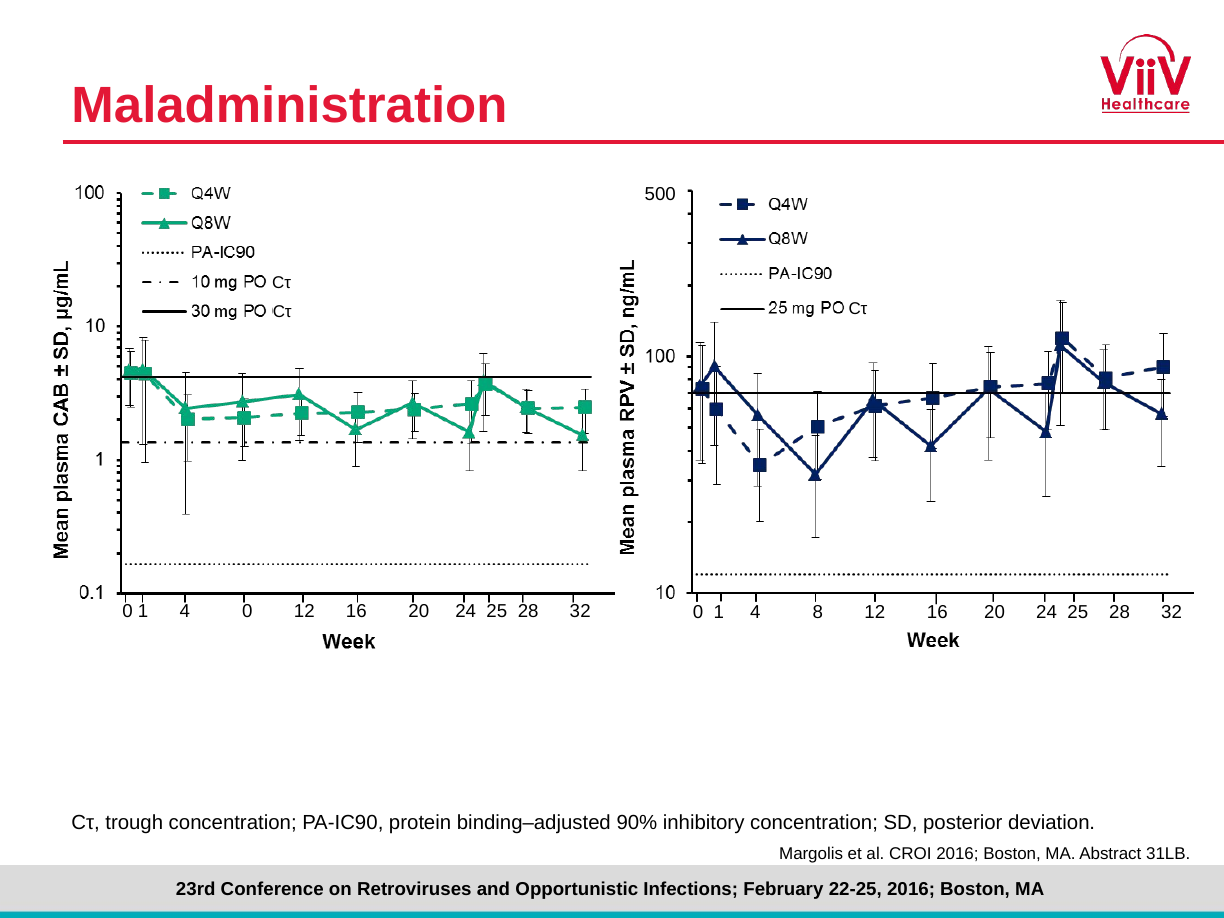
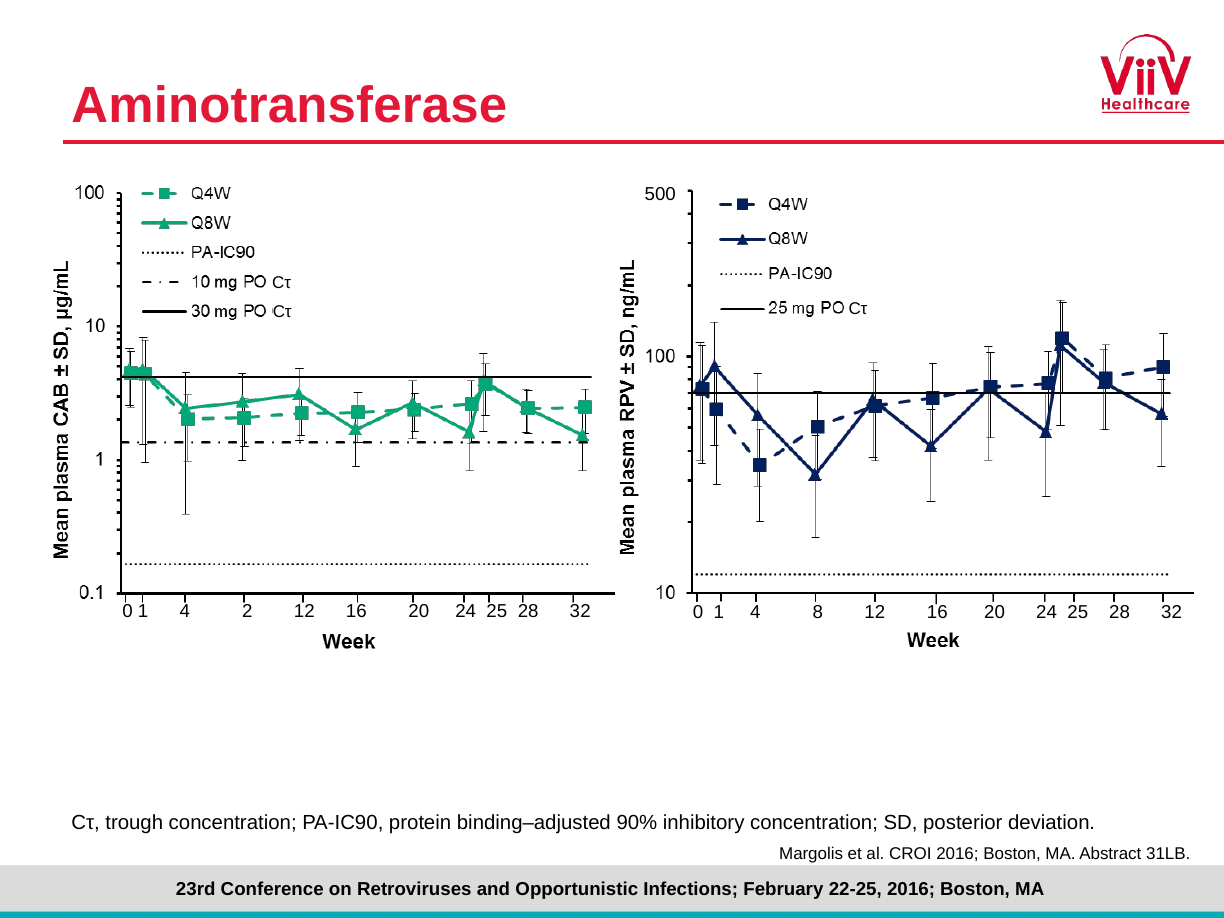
Maladministration: Maladministration -> Aminotransferase (289, 105)
4 0: 0 -> 2 (247, 612)
